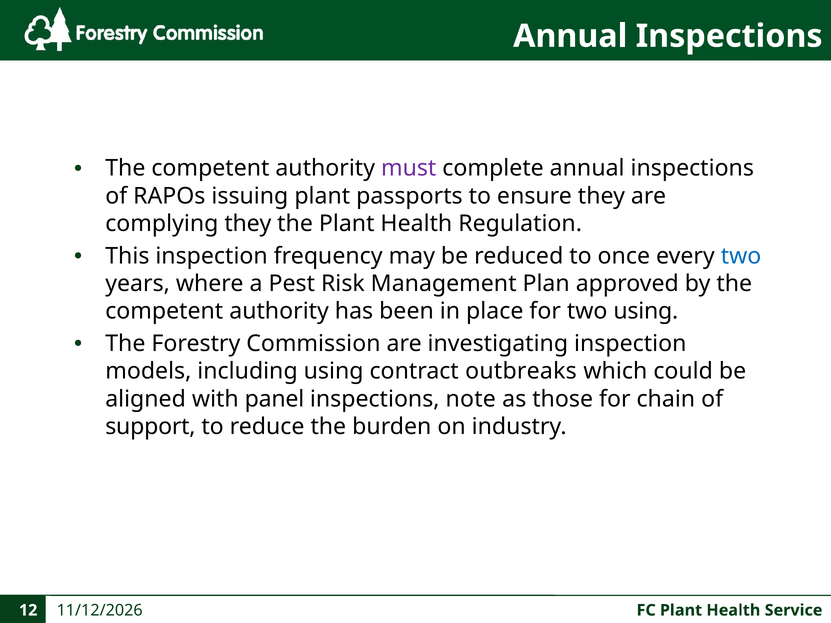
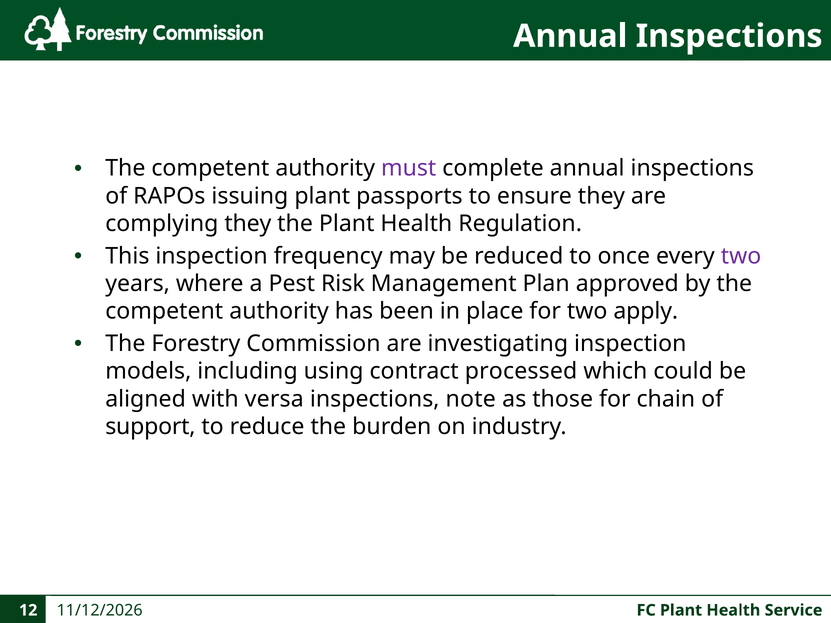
two colour: blue -> purple (741, 256)
two using: using -> apply (646, 311)
outbreaks: outbreaks -> processed (521, 371)
panel: panel -> versa (274, 399)
